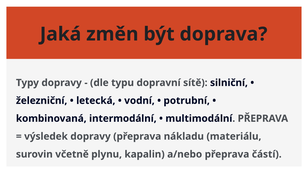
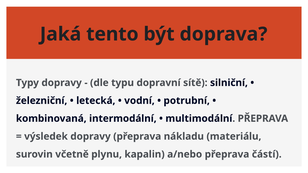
změn: změn -> tento (112, 34)
